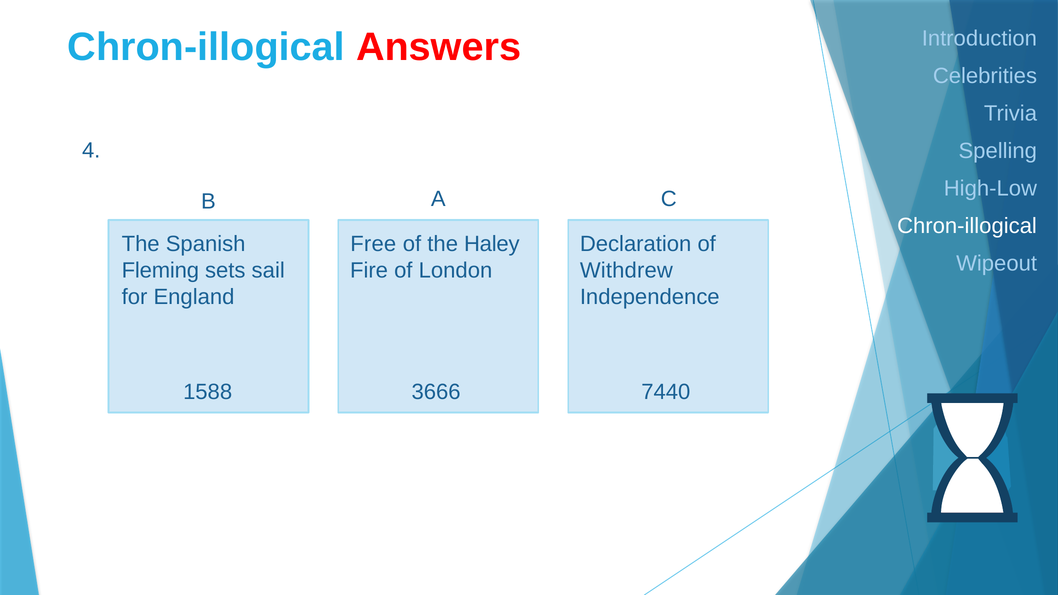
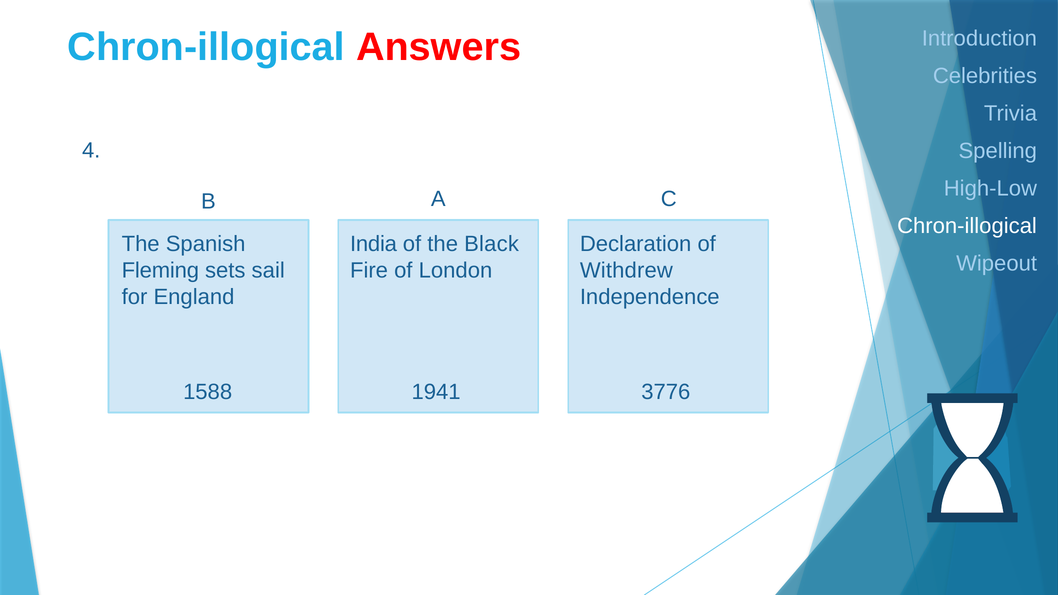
Free: Free -> India (373, 244)
Haley: Haley -> Black (492, 244)
3666: 3666 -> 1941 (436, 392)
7440: 7440 -> 3776 (666, 392)
